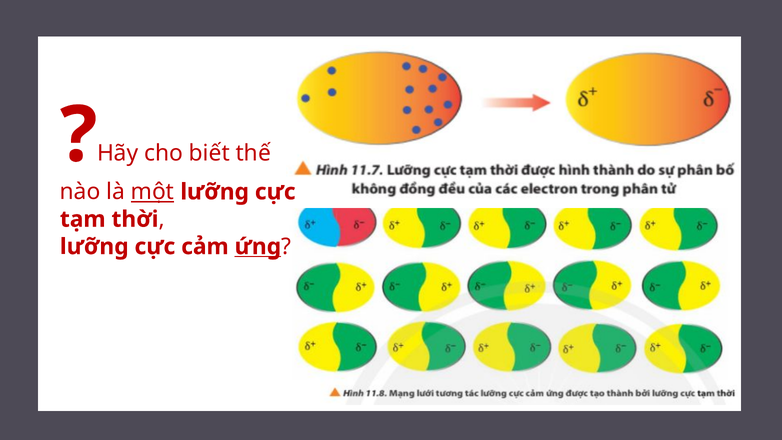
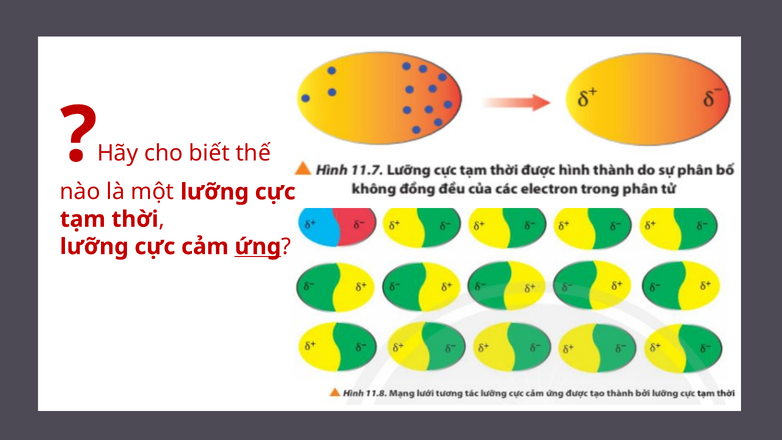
một underline: present -> none (153, 192)
